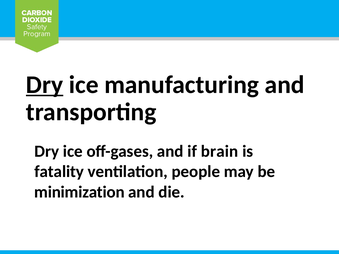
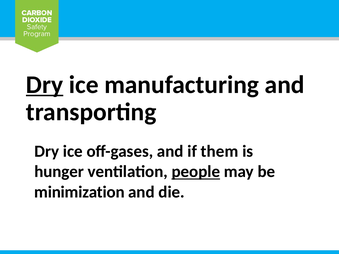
brain: brain -> them (220, 151)
fatality: fatality -> hunger (59, 172)
people underline: none -> present (196, 172)
